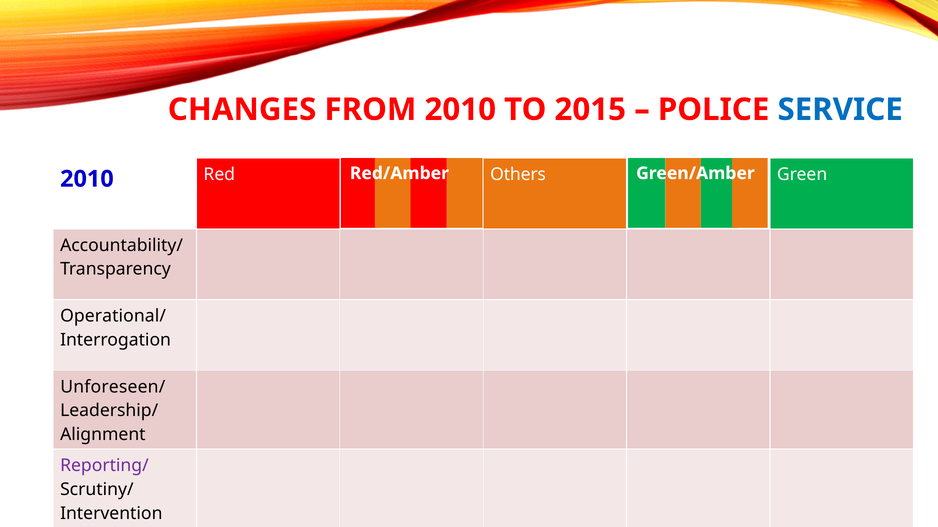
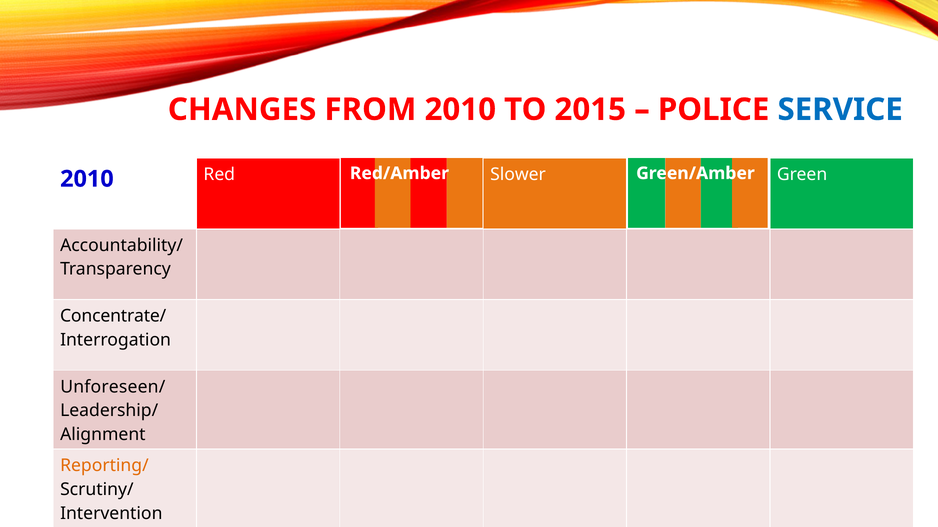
Others: Others -> Slower (518, 175)
Operational/: Operational/ -> Concentrate/ (113, 316)
Reporting/ colour: purple -> orange (104, 466)
